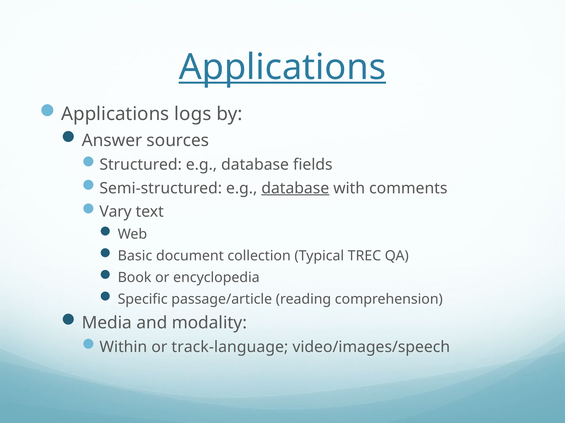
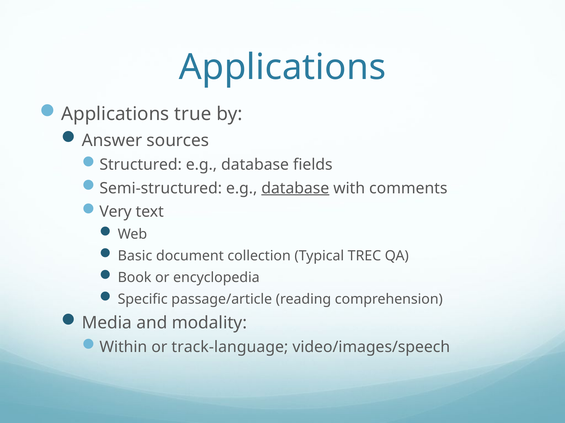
Applications underline: present -> none (282, 67)
logs: logs -> true (193, 114)
Vary: Vary -> Very (116, 212)
